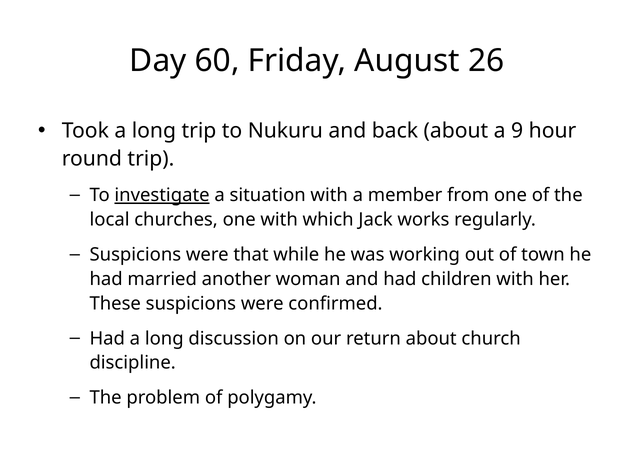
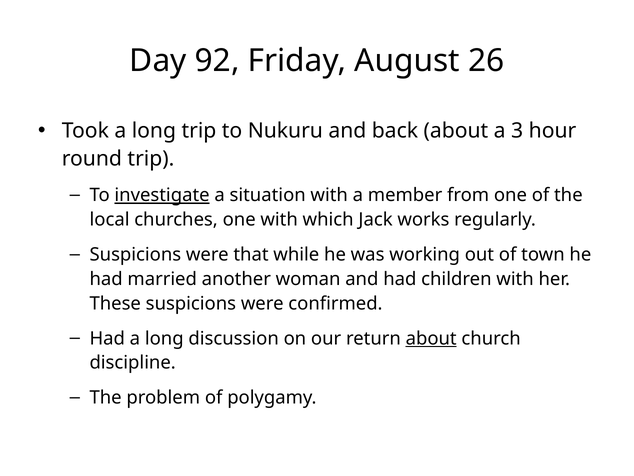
60: 60 -> 92 (217, 61)
9: 9 -> 3 (517, 131)
about underline: none -> present (431, 338)
